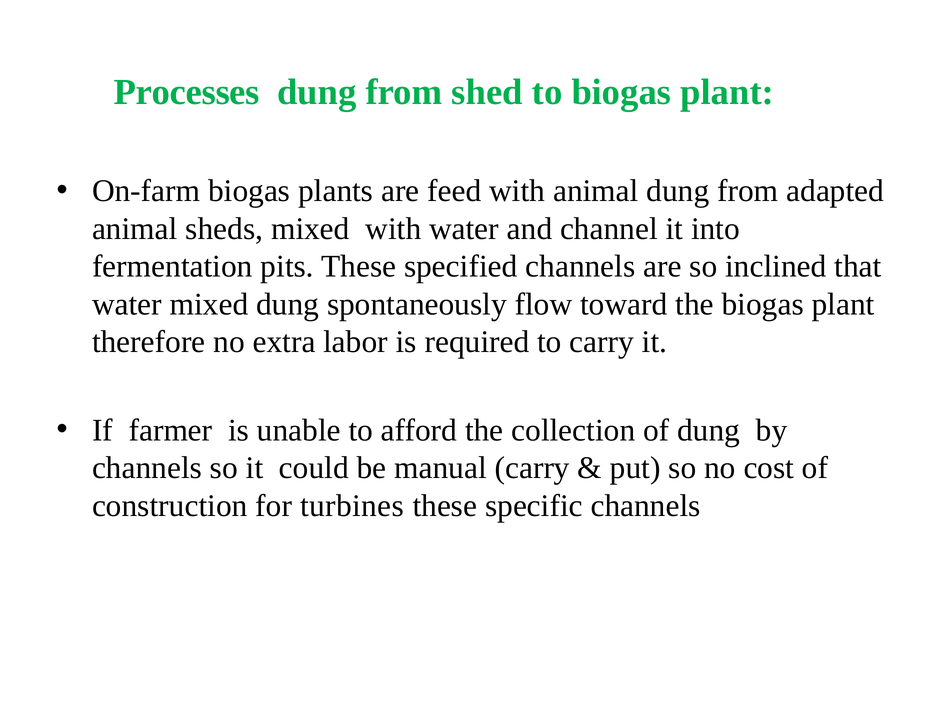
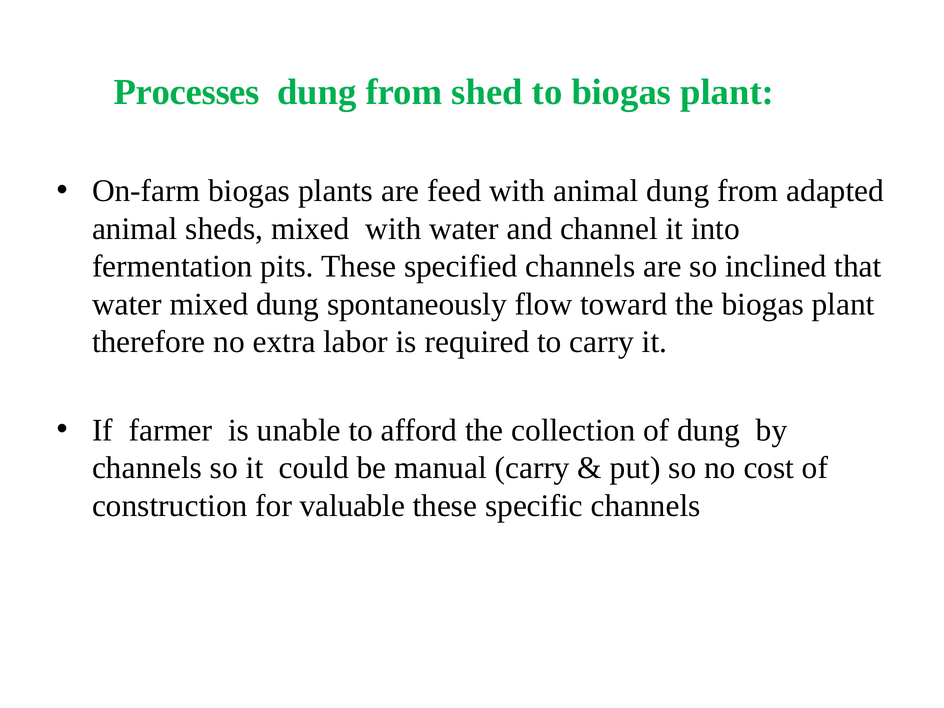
turbines: turbines -> valuable (352, 506)
